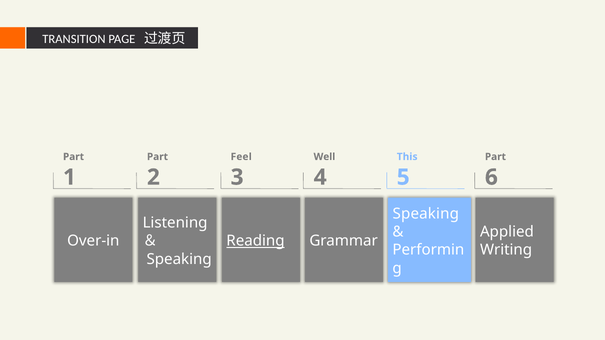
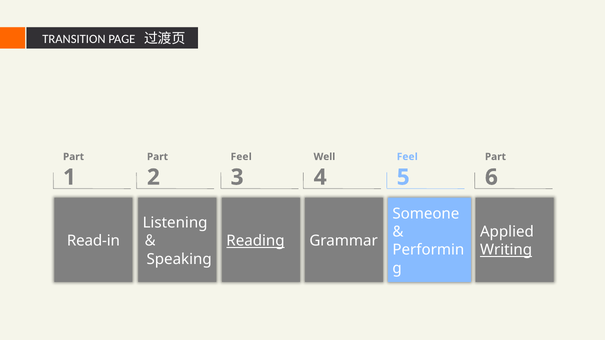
This: This -> Feel (407, 157)
Speaking: Speaking -> Someone (426, 214)
Over-in: Over-in -> Read-in (93, 241)
Writing underline: none -> present (506, 250)
